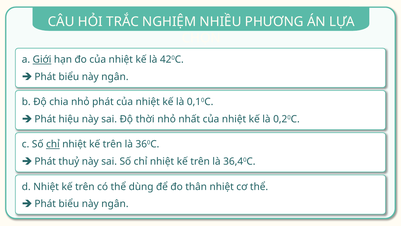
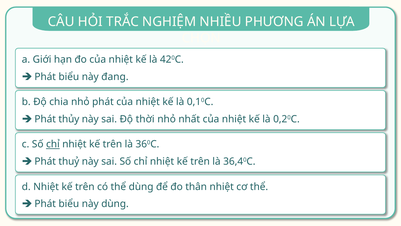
Giới underline: present -> none (42, 60)
ngân: ngân -> đang (115, 77)
hiệu: hiệu -> thủy (69, 119)
ngân: ngân -> dùng (115, 203)
